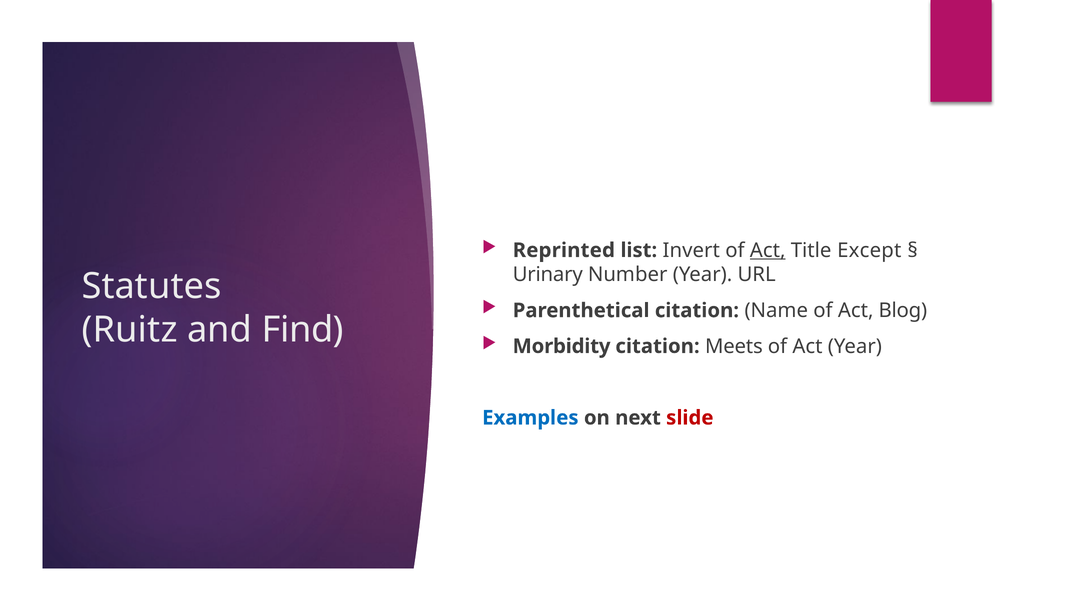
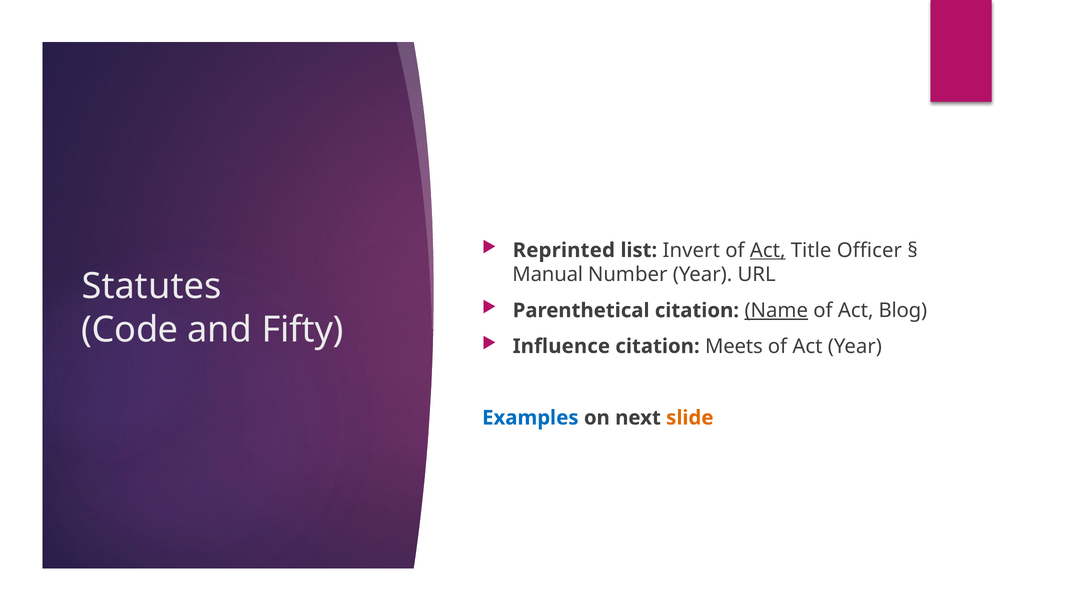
Except: Except -> Officer (869, 250)
Urinary: Urinary -> Manual (548, 275)
Name underline: none -> present (776, 311)
Ruitz: Ruitz -> Code (130, 330)
Find: Find -> Fifty (303, 330)
Morbidity: Morbidity -> Influence (561, 347)
slide colour: red -> orange (690, 418)
